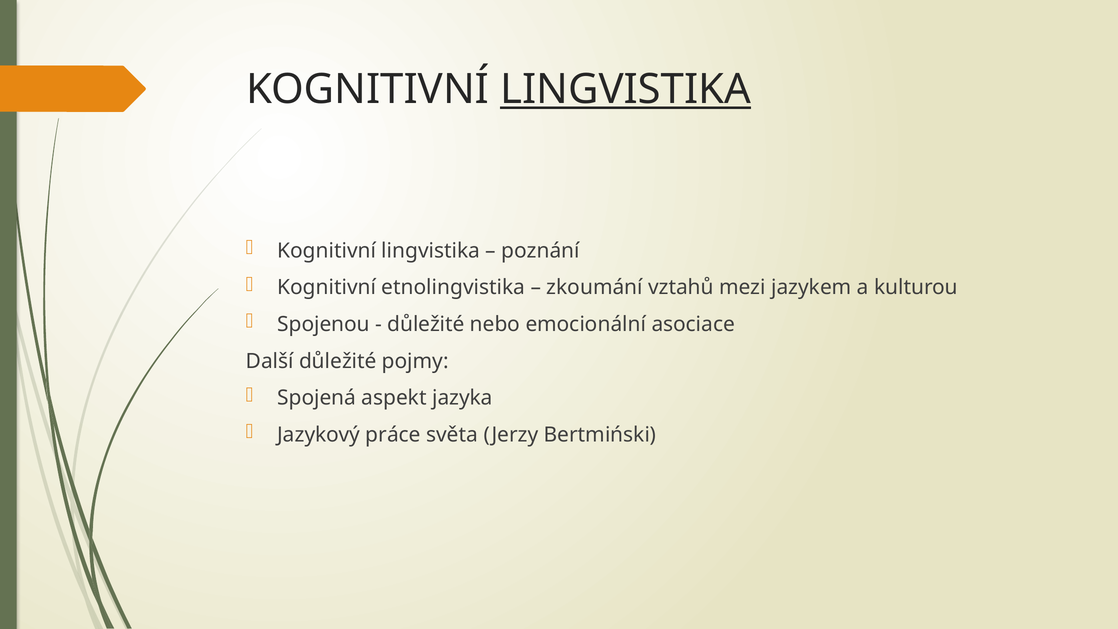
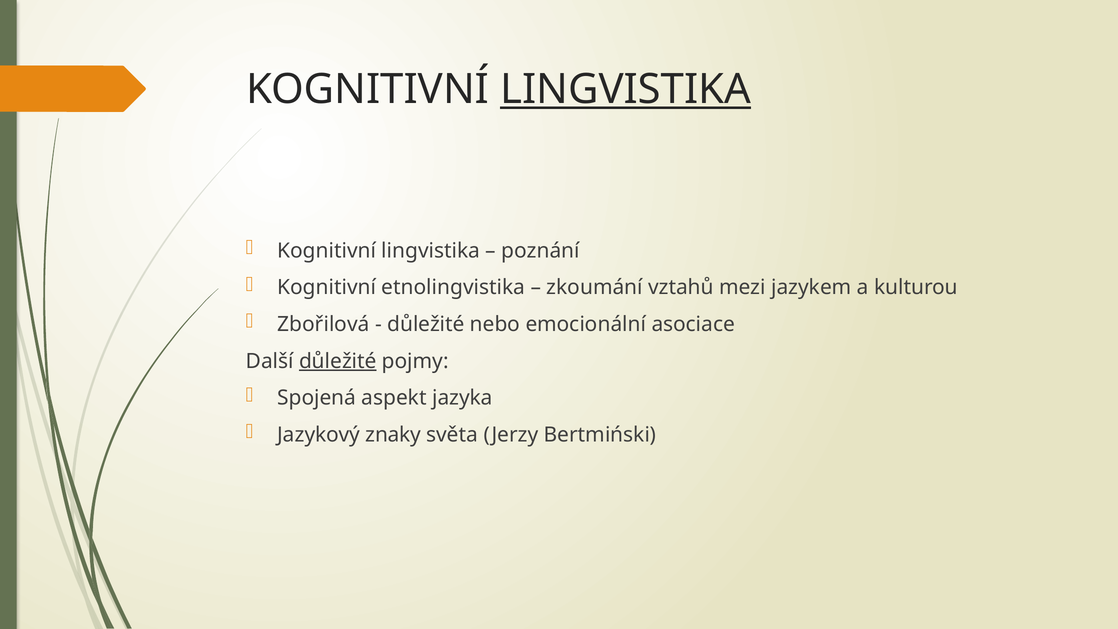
Spojenou: Spojenou -> Zbořilová (323, 324)
důležité underline: none -> present (338, 361)
práce: práce -> znaky (393, 435)
